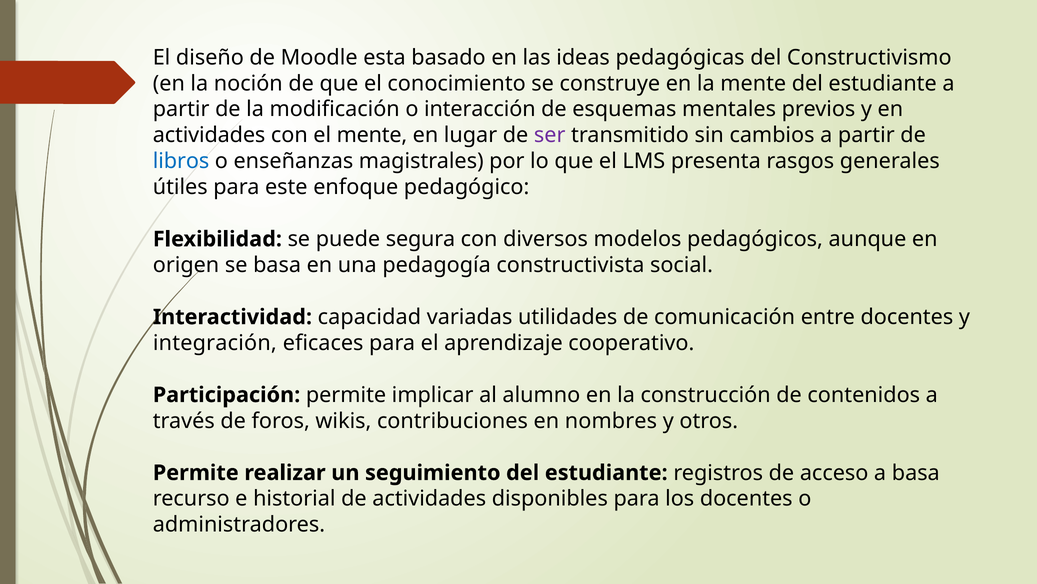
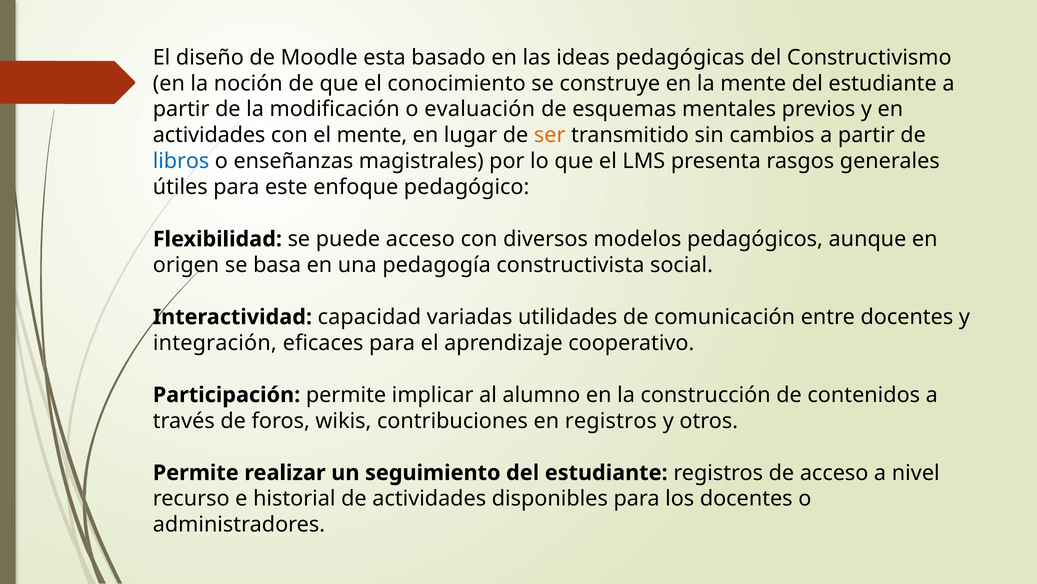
interacción: interacción -> evaluación (480, 109)
ser colour: purple -> orange (550, 135)
puede segura: segura -> acceso (420, 239)
en nombres: nombres -> registros (611, 420)
a basa: basa -> nivel (916, 472)
